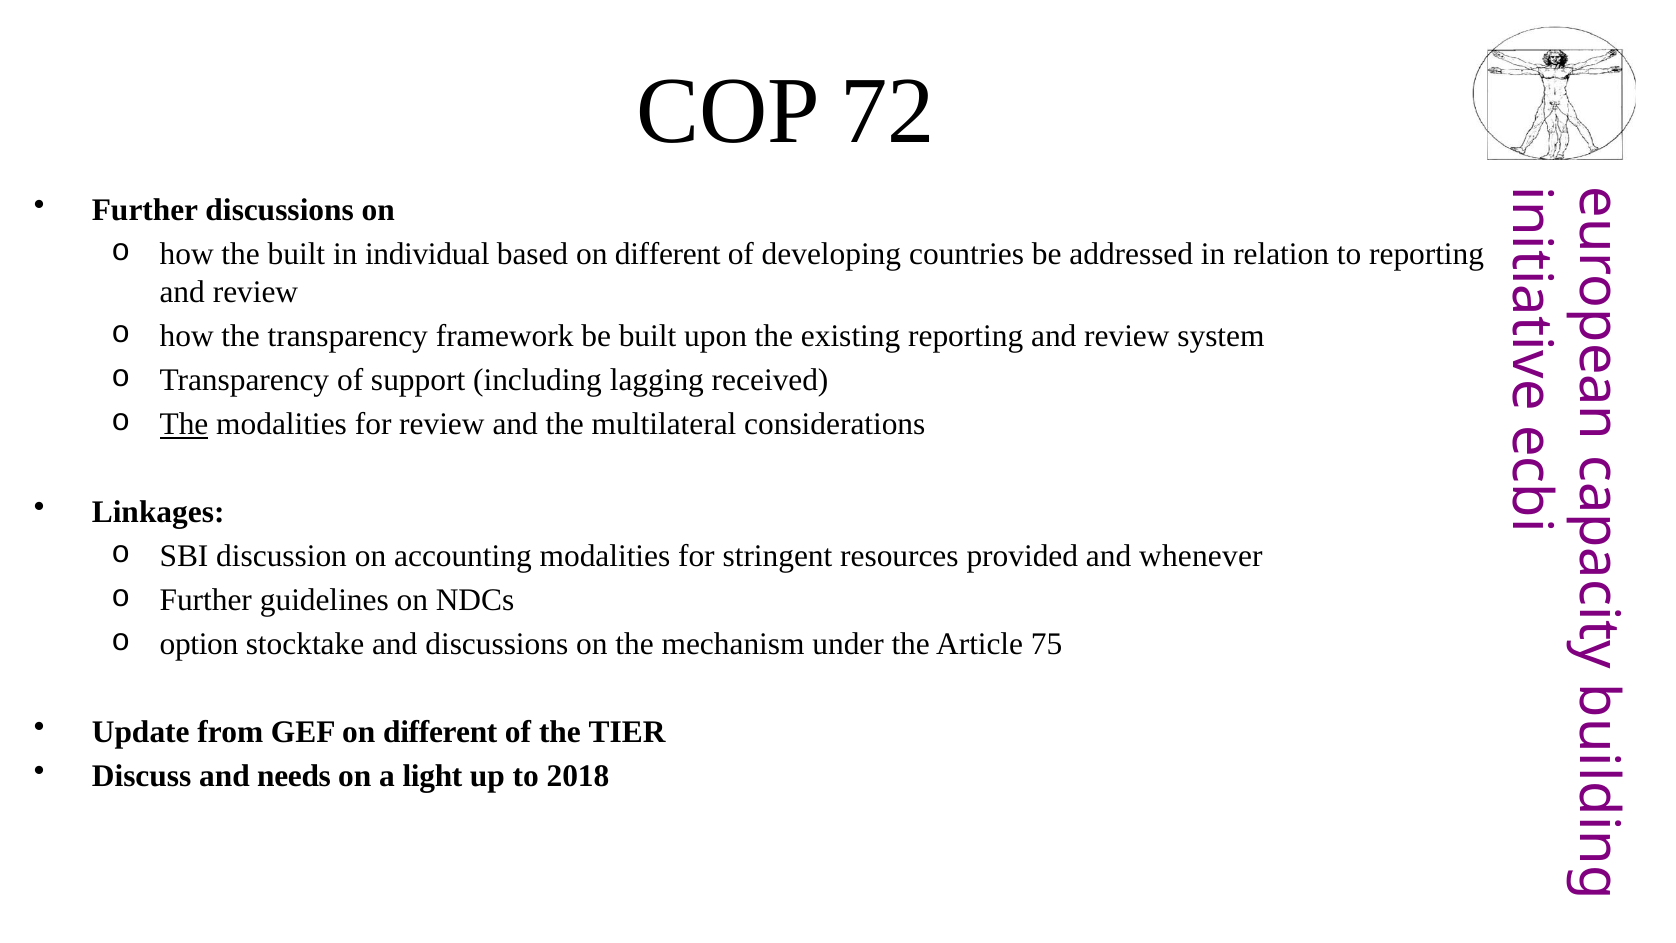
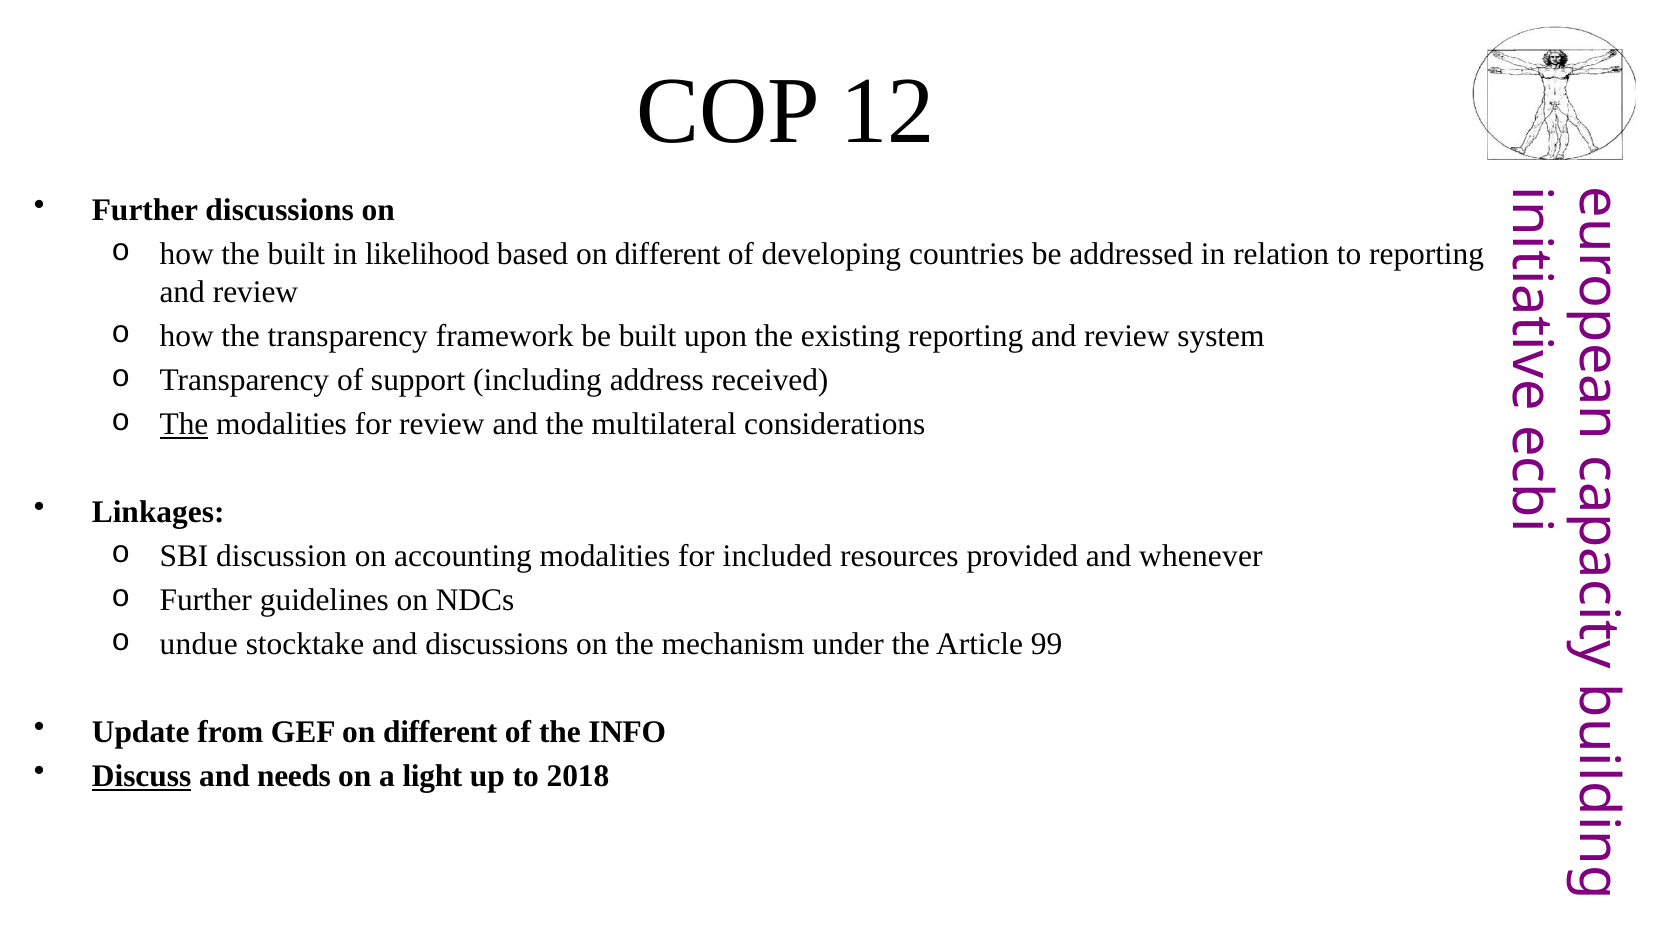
72: 72 -> 12 (888, 111)
individual: individual -> likelihood (427, 254)
lagging: lagging -> address (657, 380)
stringent: stringent -> included (777, 556)
option: option -> undue (199, 644)
75: 75 -> 99 (1047, 644)
TIER: TIER -> INFO (627, 732)
Discuss underline: none -> present (142, 776)
